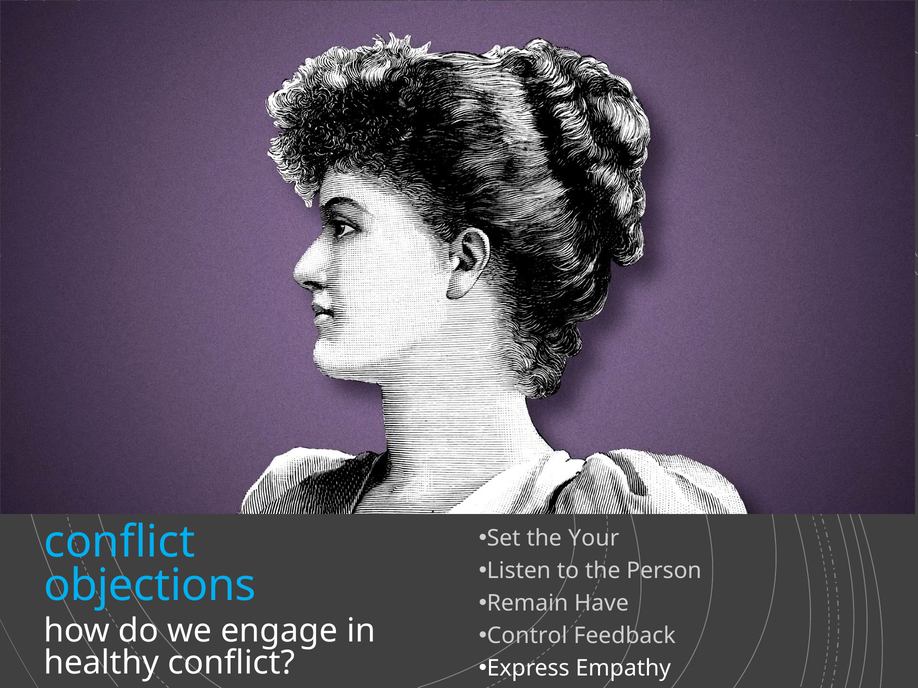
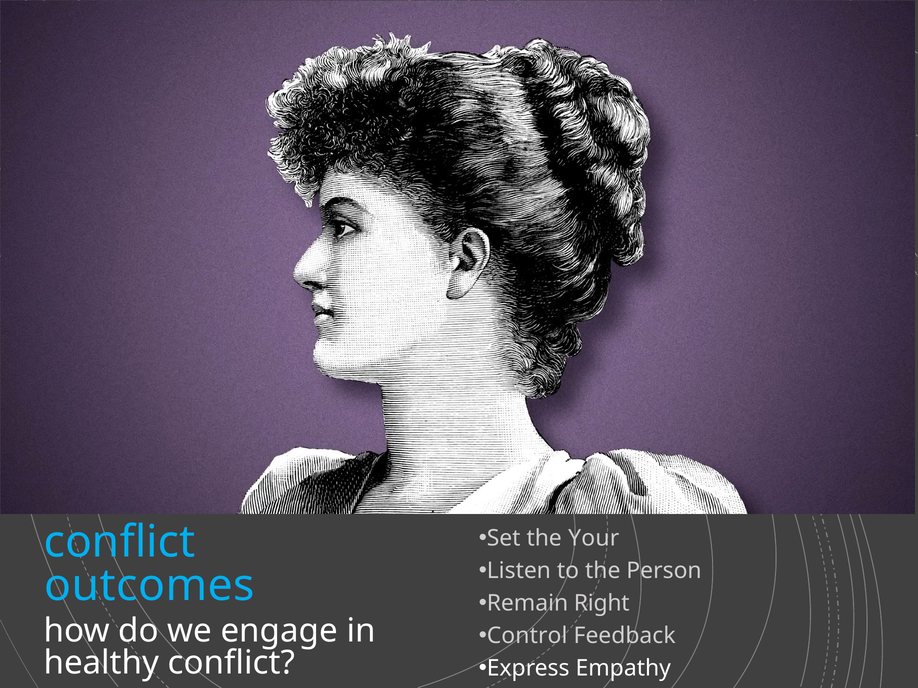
objections: objections -> outcomes (150, 586)
Have: Have -> Right (602, 604)
